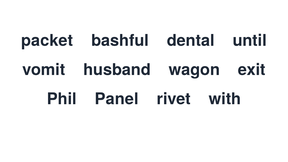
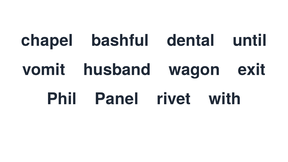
packet: packet -> chapel (47, 41)
